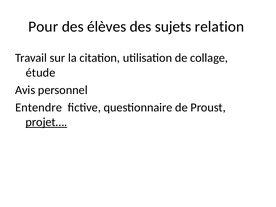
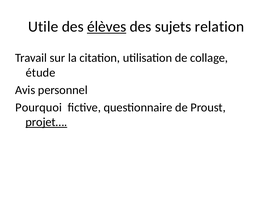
Pour: Pour -> Utile (43, 27)
élèves underline: none -> present (107, 27)
Entendre: Entendre -> Pourquoi (39, 107)
